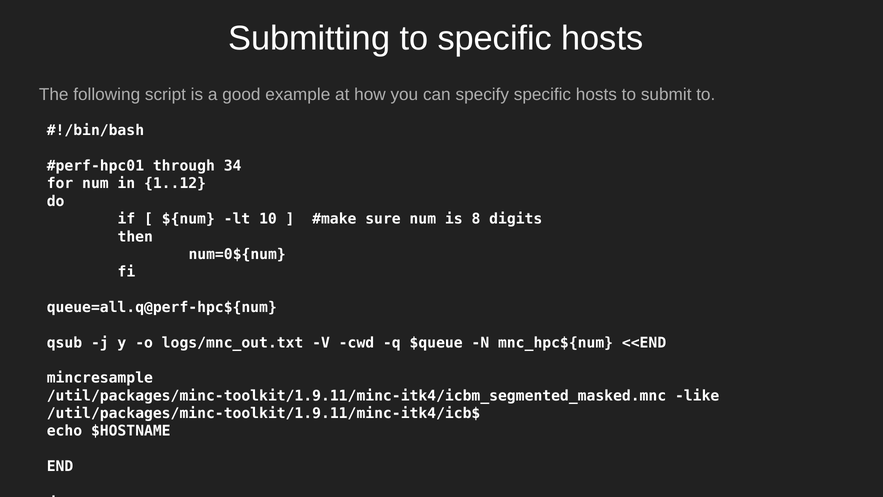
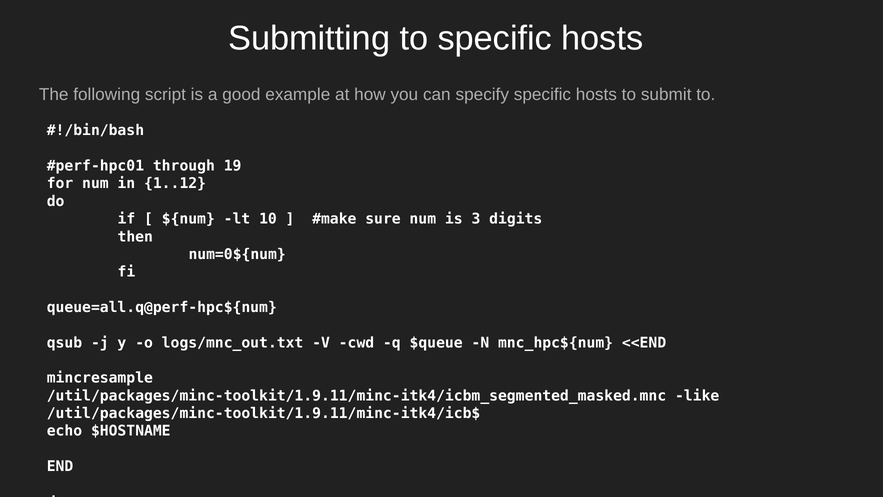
34: 34 -> 19 (233, 166)
8: 8 -> 3 (476, 219)
